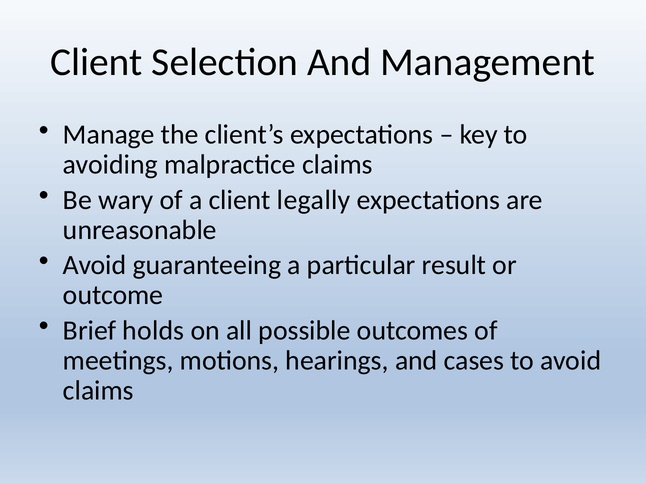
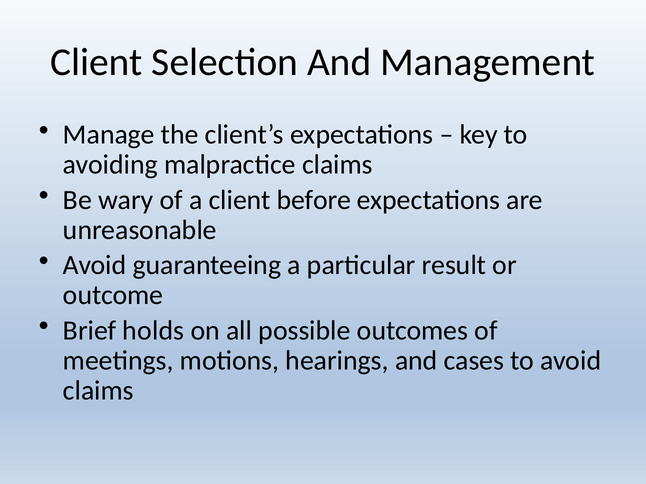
legally: legally -> before (314, 200)
